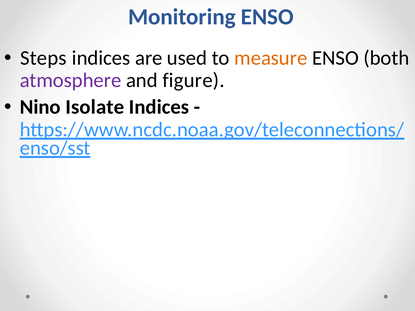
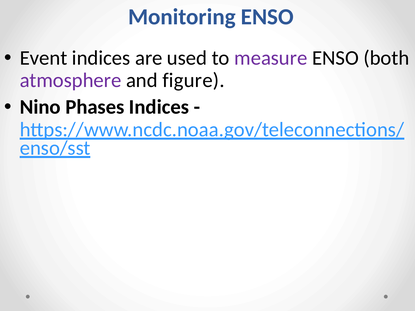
Steps: Steps -> Event (44, 58)
measure colour: orange -> purple (271, 58)
Isolate: Isolate -> Phases (95, 107)
